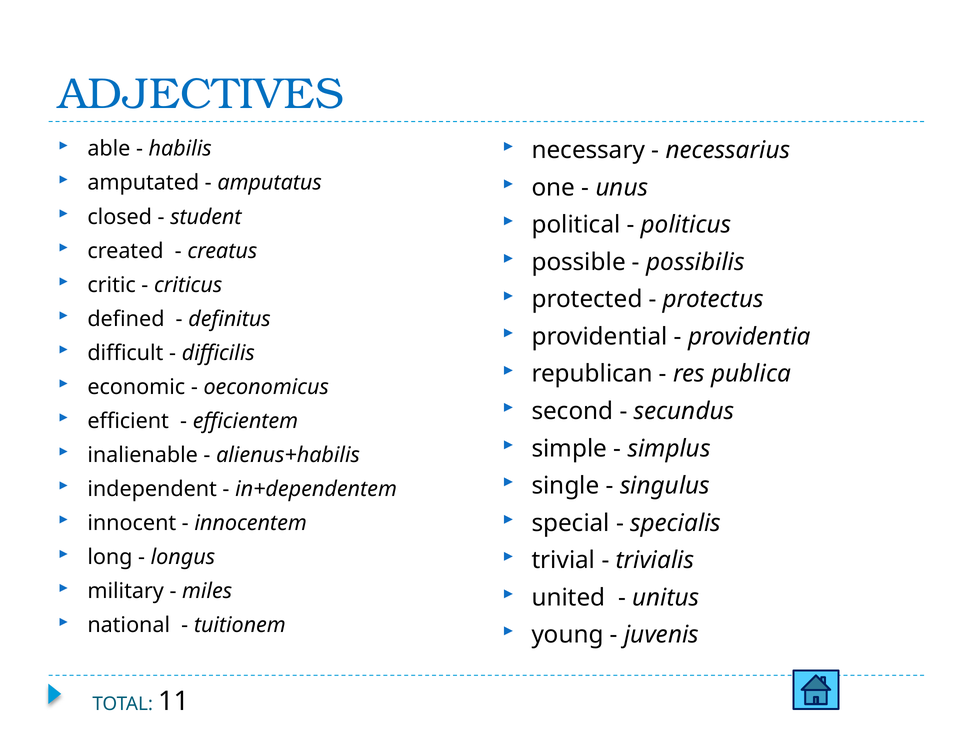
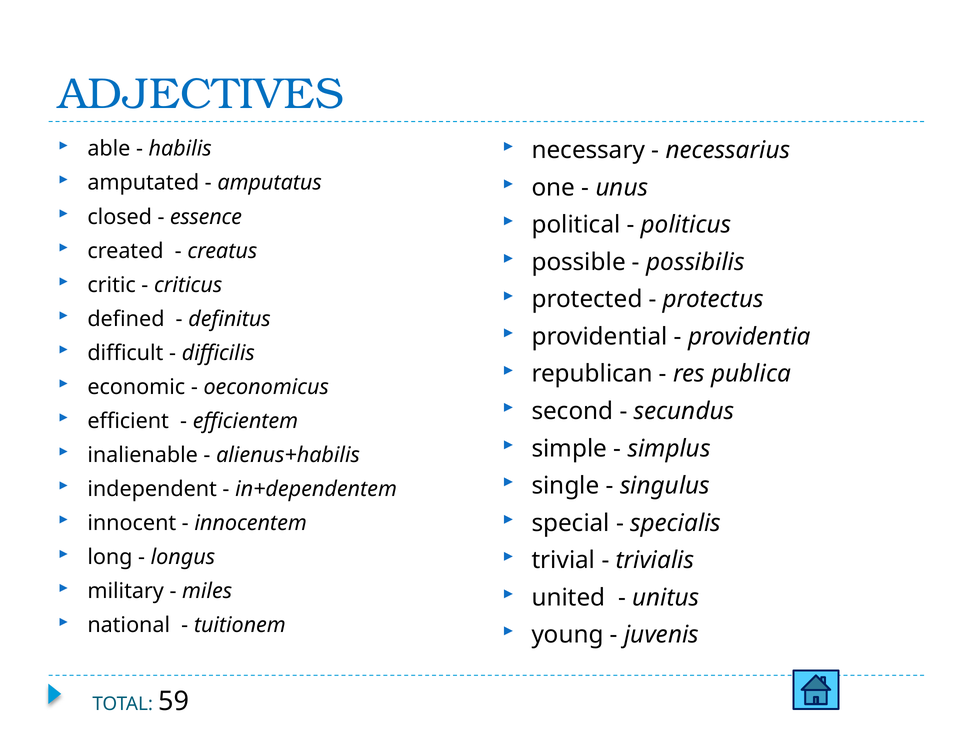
student: student -> essence (206, 217)
11: 11 -> 59 (174, 702)
